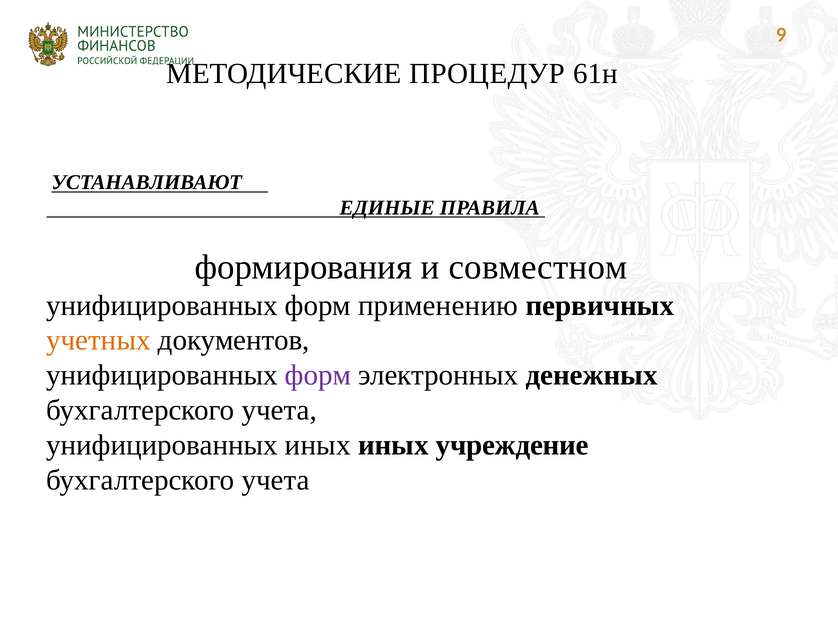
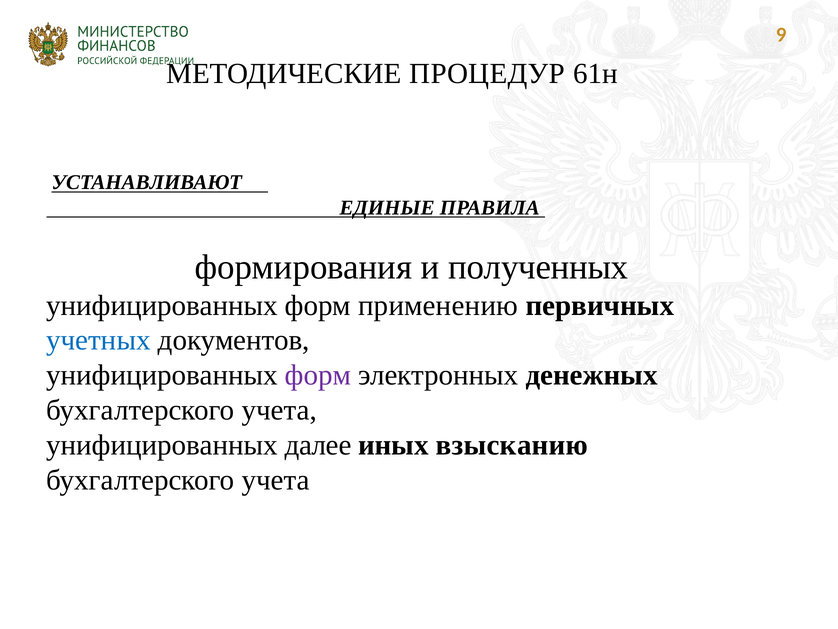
совместном: совместном -> полученных (538, 267)
учетных colour: orange -> blue (98, 340)
унифицированных иных: иных -> далее (318, 445)
учреждение: учреждение -> взысканию (512, 445)
